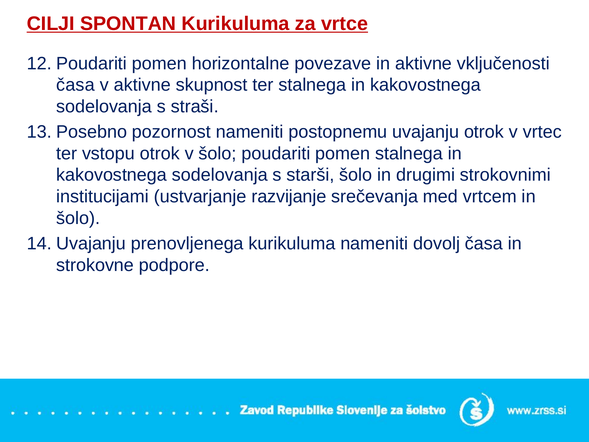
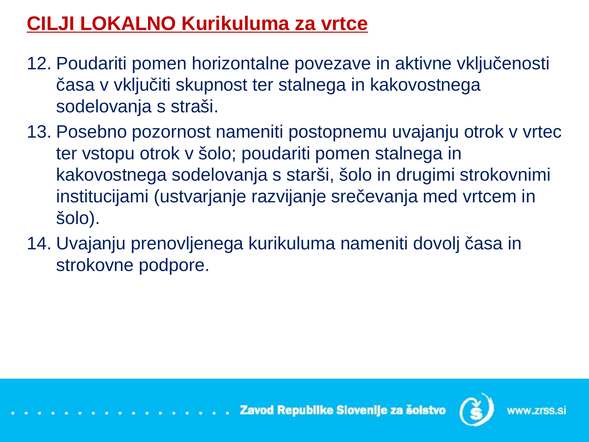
SPONTAN: SPONTAN -> LOKALNO (128, 24)
v aktivne: aktivne -> vključiti (142, 85)
